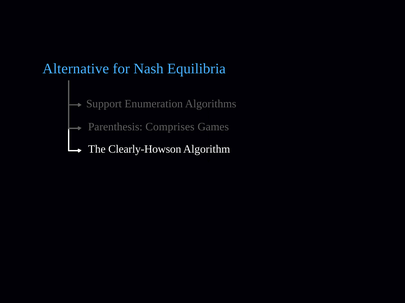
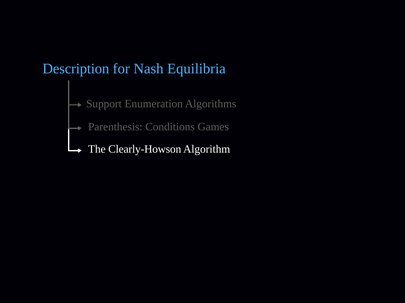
Alternative: Alternative -> Description (76, 69)
Comprises: Comprises -> Conditions (170, 127)
